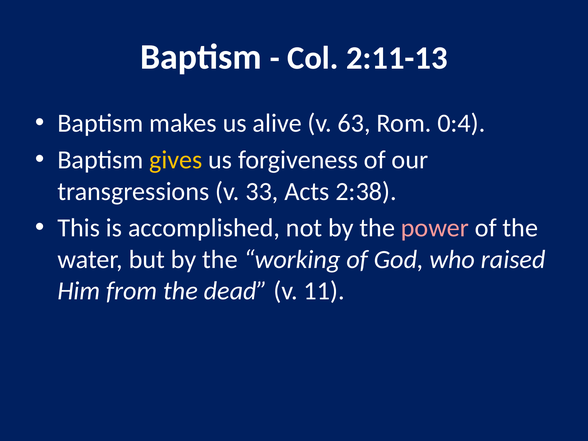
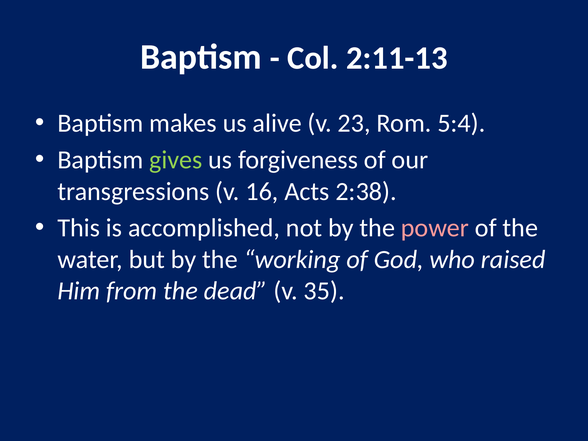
63: 63 -> 23 (354, 123)
0:4: 0:4 -> 5:4 (461, 123)
gives colour: yellow -> light green (176, 160)
33: 33 -> 16 (262, 191)
11: 11 -> 35 (324, 291)
